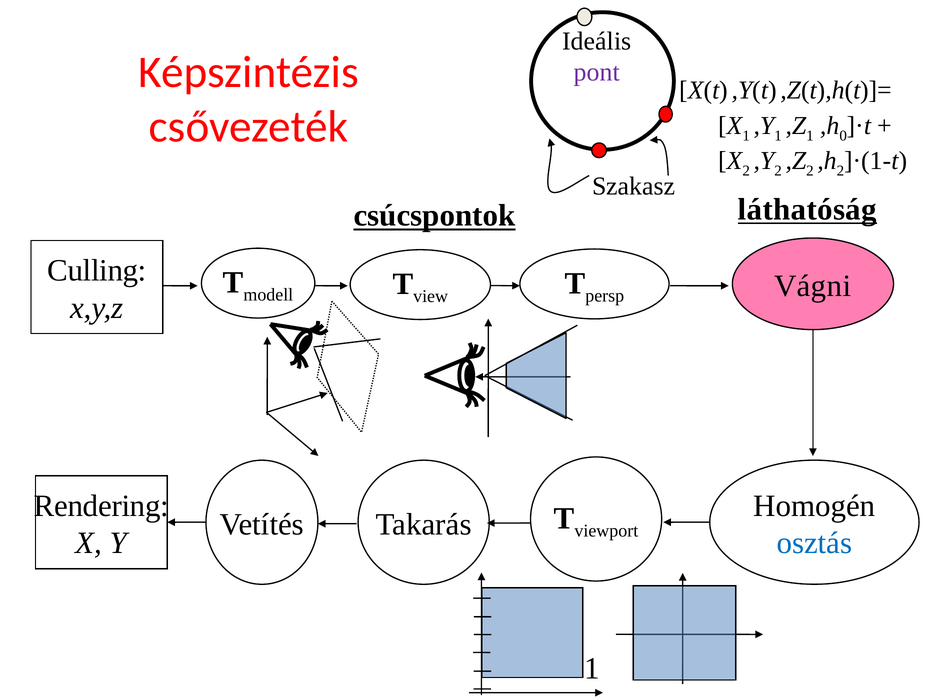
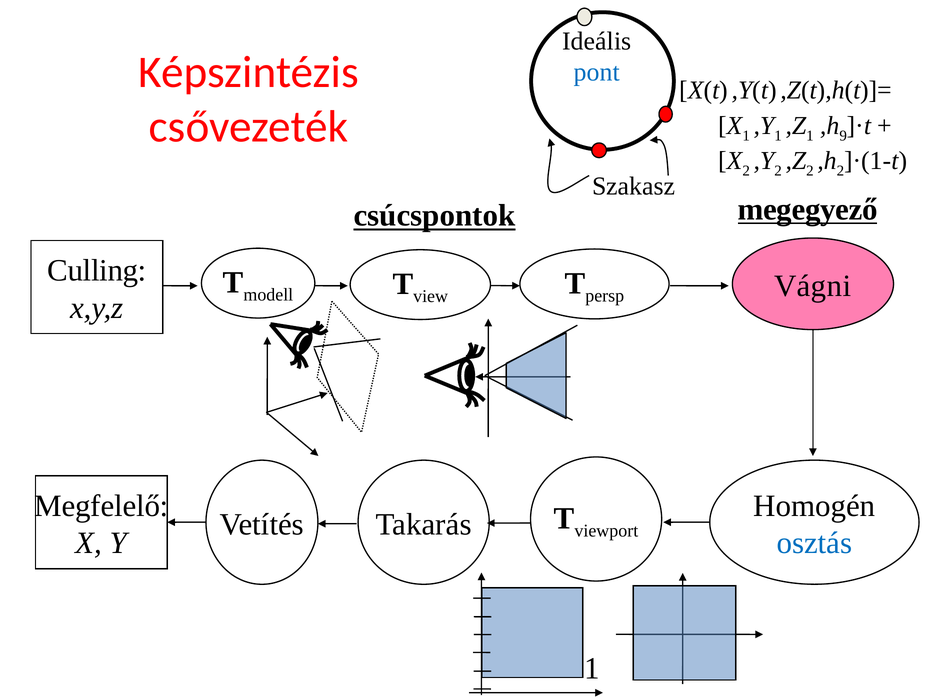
pont colour: purple -> blue (597, 72)
0: 0 -> 9 (843, 136)
láthatóság: láthatóság -> megegyező (808, 209)
Rendering: Rendering -> Megfelelő (101, 505)
